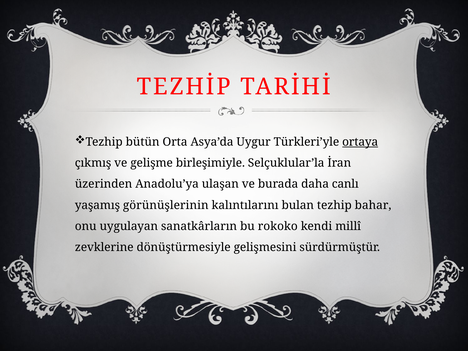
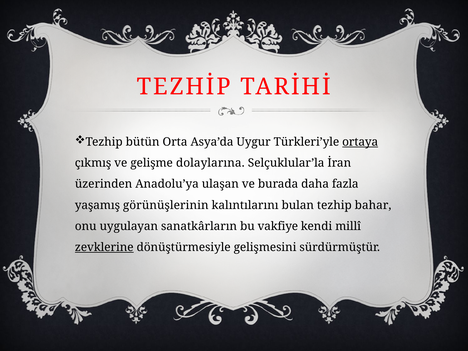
birleşimiyle: birleşimiyle -> dolaylarına (210, 163)
canlı: canlı -> fazla (345, 184)
rokoko: rokoko -> vakfiye (278, 226)
zevklerine underline: none -> present (104, 247)
